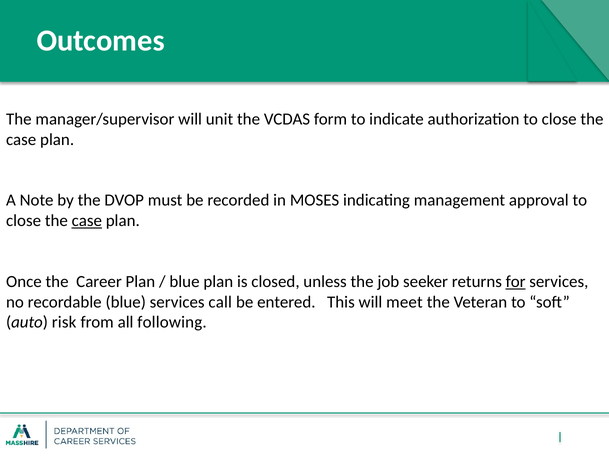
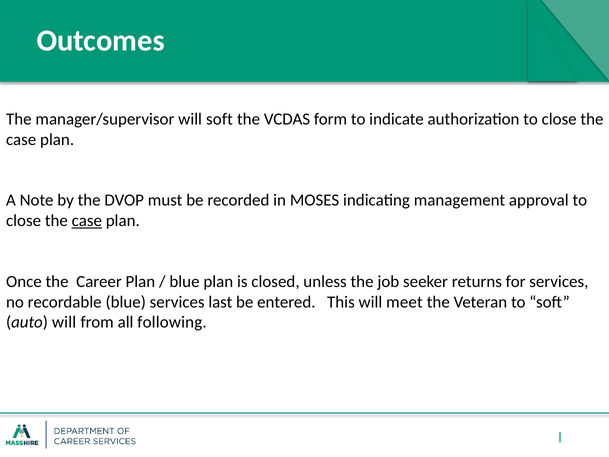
will unit: unit -> soft (219, 119)
for underline: present -> none (516, 282)
call: call -> last (220, 302)
auto risk: risk -> will (64, 322)
